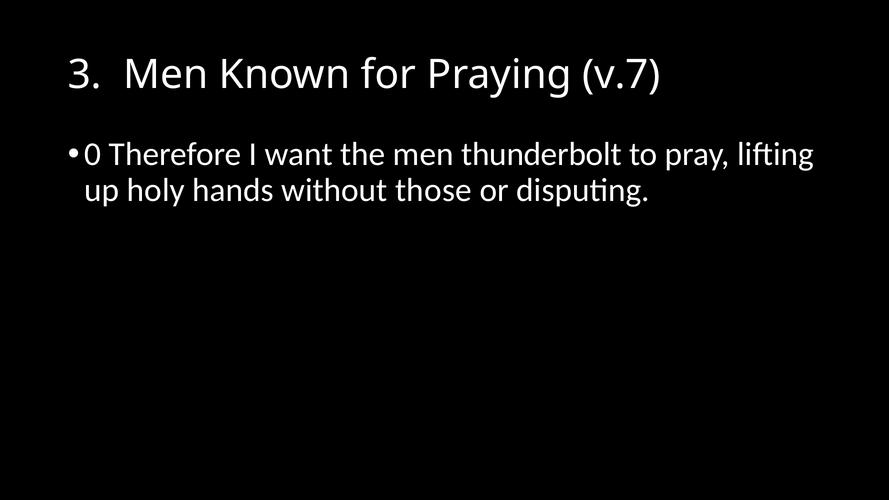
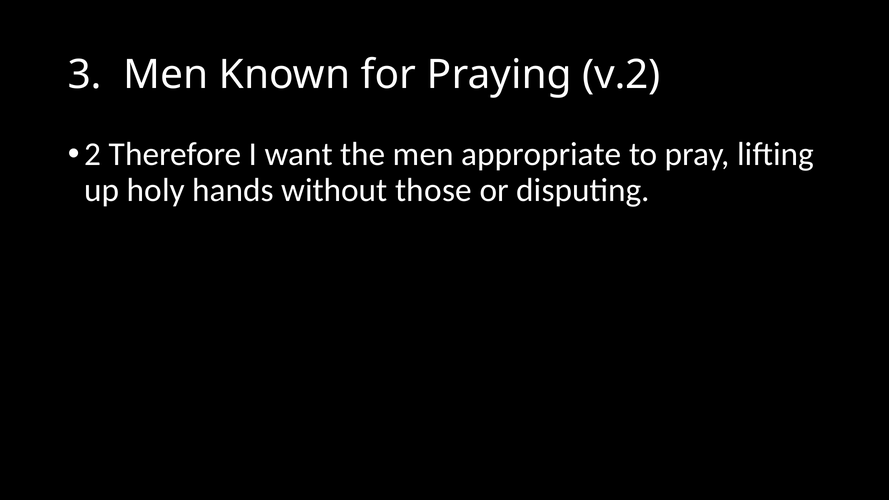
v.7: v.7 -> v.2 (622, 75)
0: 0 -> 2 (93, 154)
thunderbolt: thunderbolt -> appropriate (541, 154)
